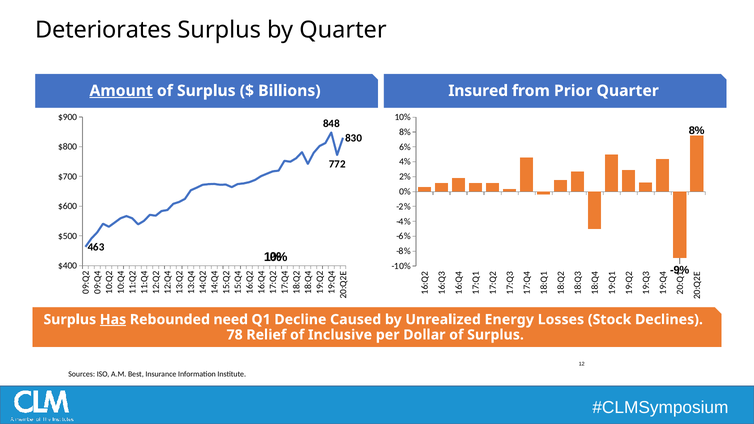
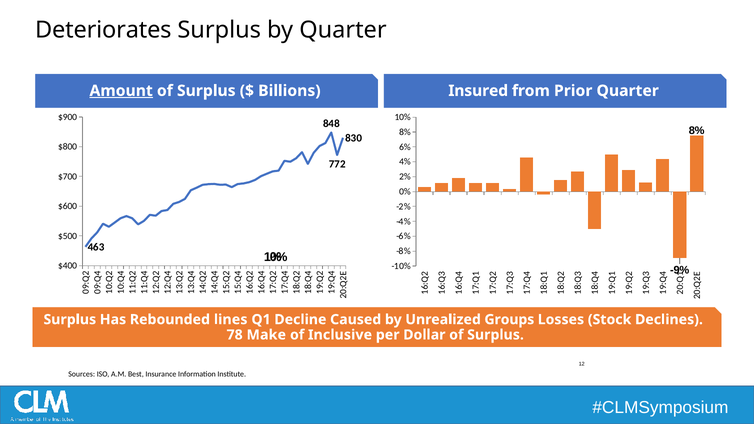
Has underline: present -> none (113, 320)
need: need -> lines (231, 320)
Energy: Energy -> Groups (509, 320)
Relief: Relief -> Make (266, 335)
